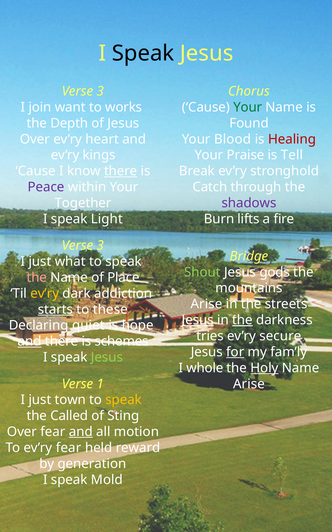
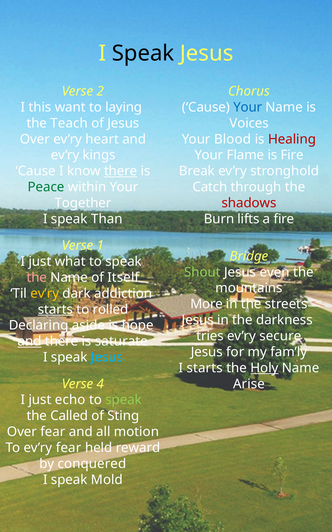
3: 3 -> 2 (100, 91)
join: join -> this (40, 107)
works: works -> laying (124, 107)
Your colour: green -> blue (248, 107)
Depth: Depth -> Teach (69, 123)
Found: Found -> Voices (249, 123)
Praise: Praise -> Flame (245, 155)
is Tell: Tell -> Fire (292, 155)
Peace colour: purple -> green (46, 187)
shadows colour: purple -> red (249, 203)
Light: Light -> Than (107, 219)
3: 3 -> 1 (100, 245)
gods: gods -> even (275, 272)
Place: Place -> Itself (123, 277)
Arise: Arise -> More (207, 304)
these: these -> rolled (110, 309)
Jesus underline: present -> none (198, 320)
the underline: present -> none (242, 320)
quiet: quiet -> aside (88, 325)
schemes: schemes -> saturate (121, 341)
for underline: present -> none (235, 351)
Jesus colour: light green -> light blue (107, 357)
I whole: whole -> starts (205, 367)
1: 1 -> 4 (100, 383)
town: town -> echo (70, 399)
speak colour: yellow -> light green (124, 399)
and underline: present -> none (81, 431)
generation: generation -> conquered (92, 463)
